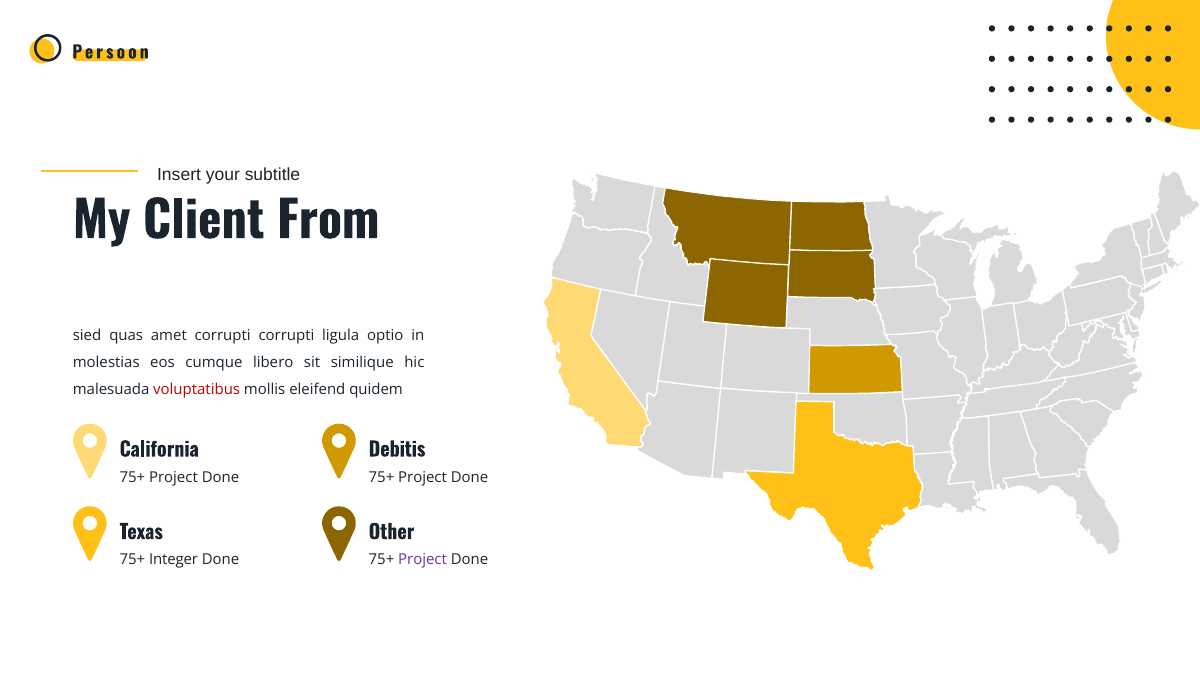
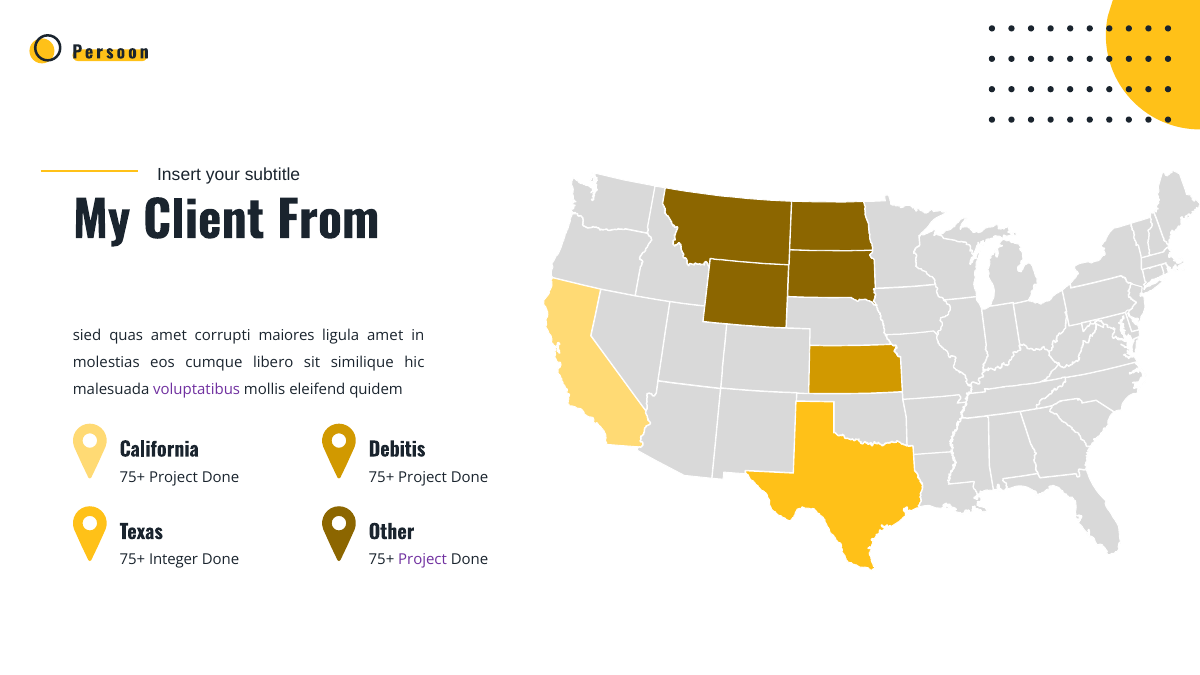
corrupti corrupti: corrupti -> maiores (287, 335)
ligula optio: optio -> amet (385, 335)
voluptatibus colour: red -> purple (197, 389)
